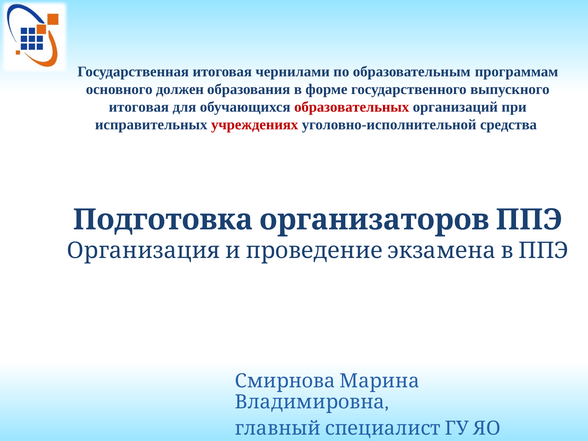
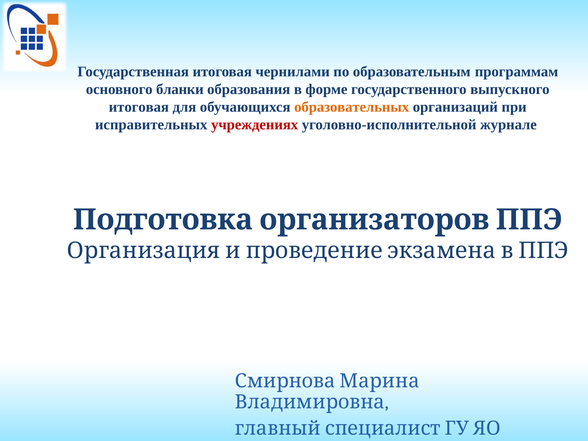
должен: должен -> бланки (180, 89)
образовательных colour: red -> orange (352, 107)
средства: средства -> журнале (508, 125)
